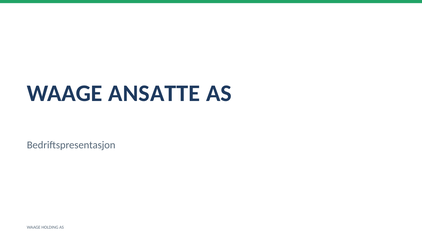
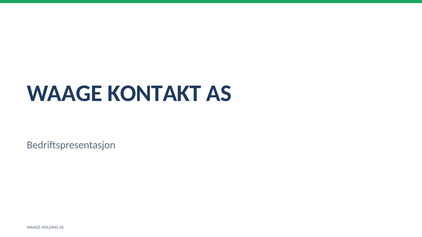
ANSATTE: ANSATTE -> KONTAKT (154, 94)
